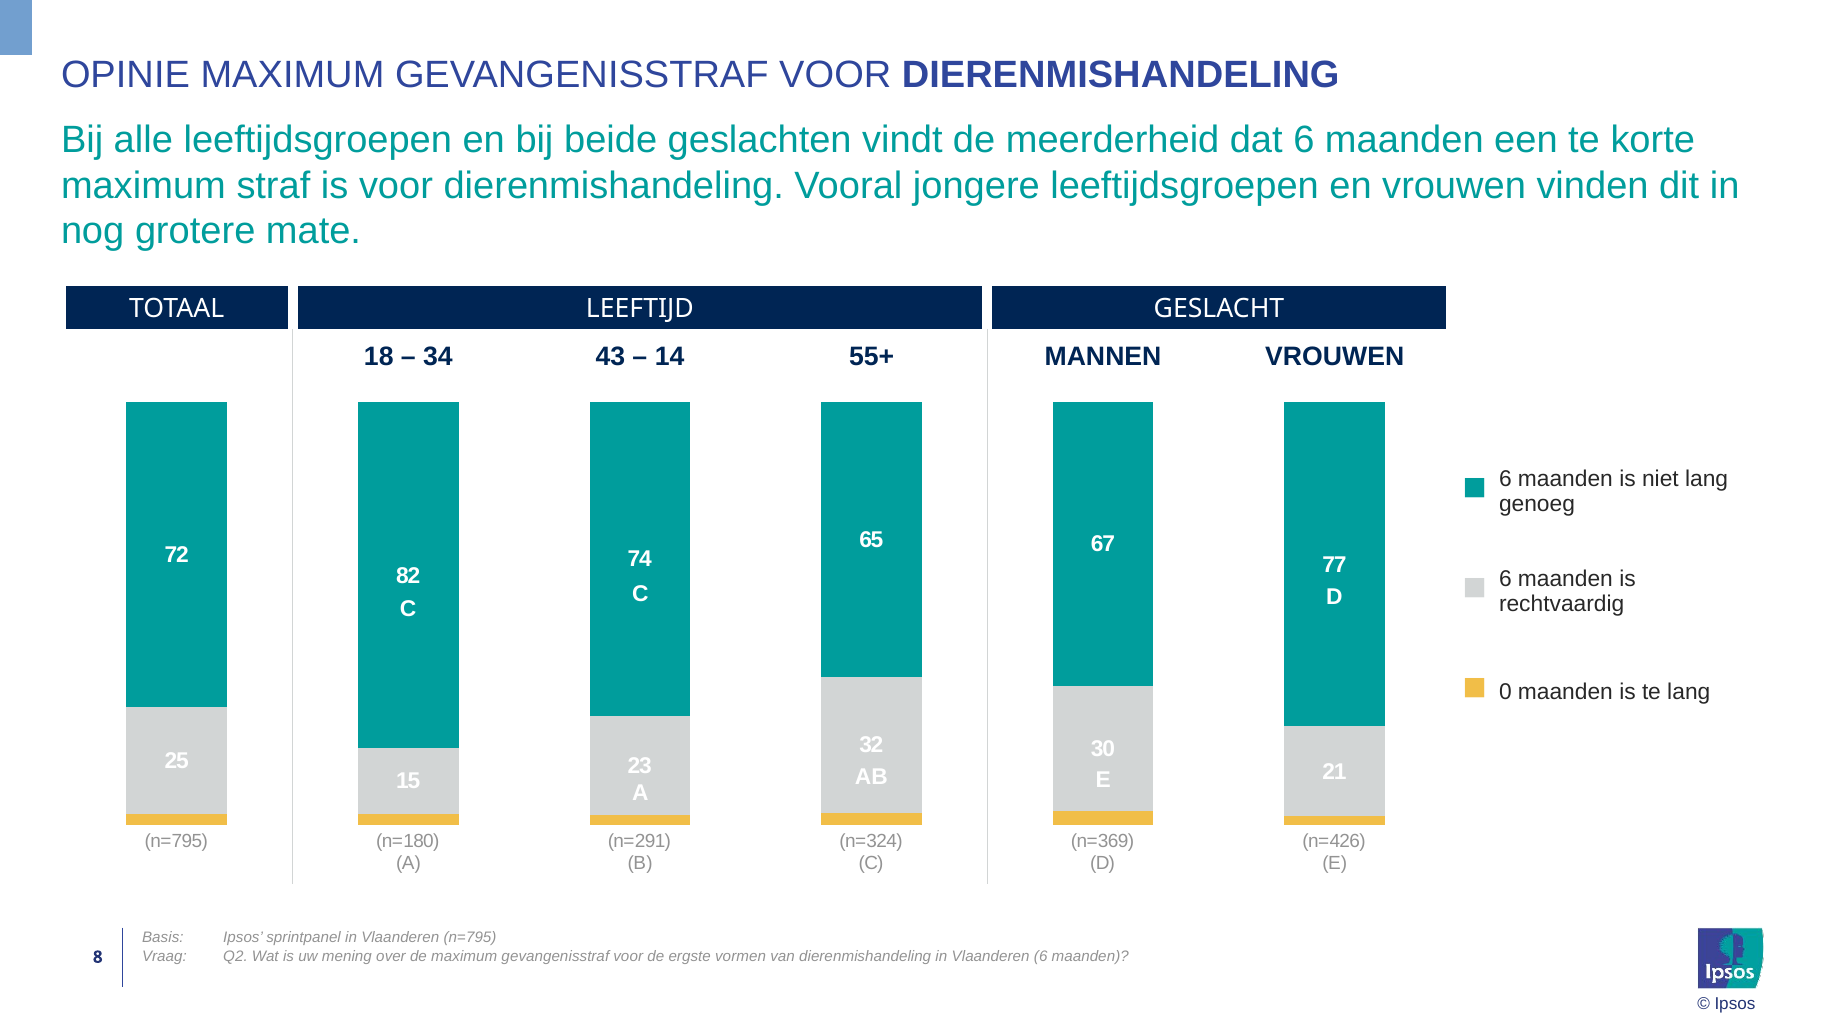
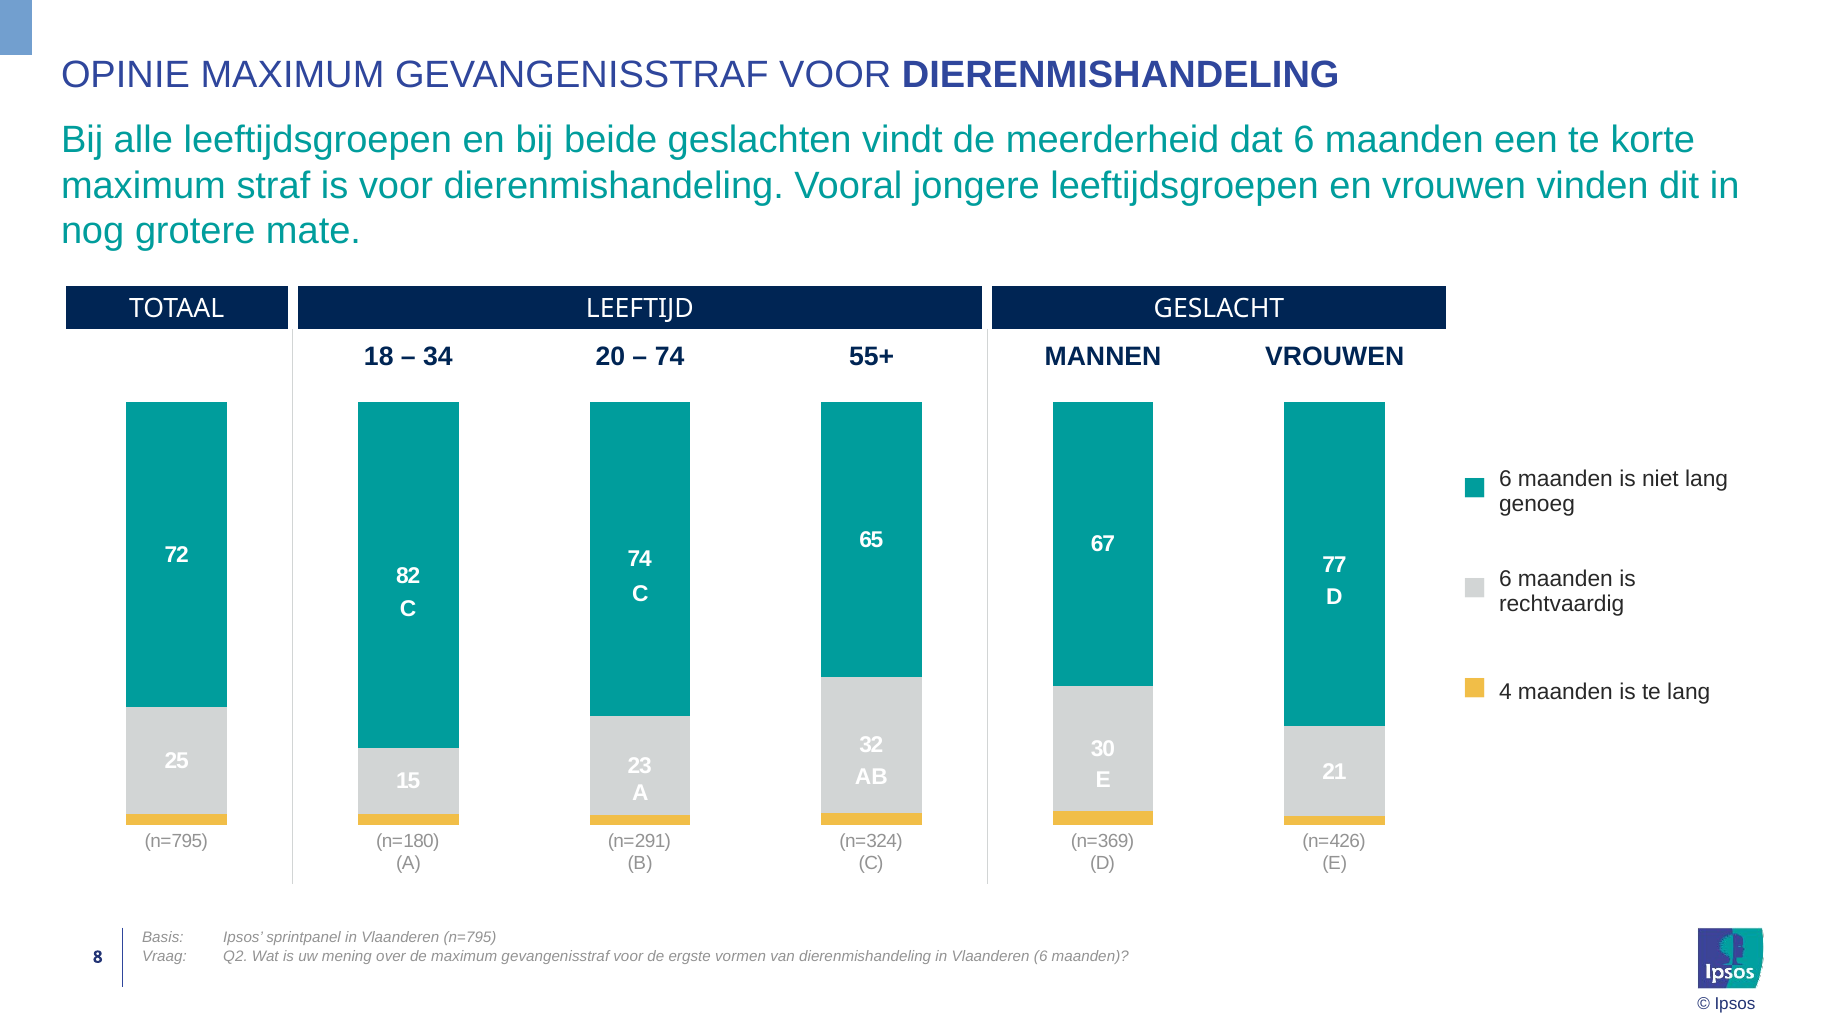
43: 43 -> 20 (610, 356)
14: 14 -> 74 (670, 356)
0: 0 -> 4 (1505, 692)
